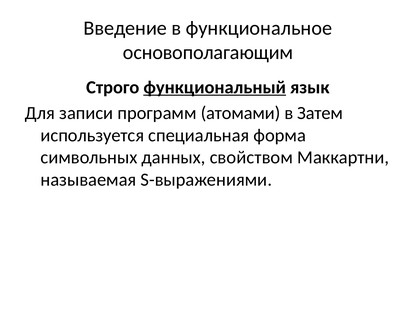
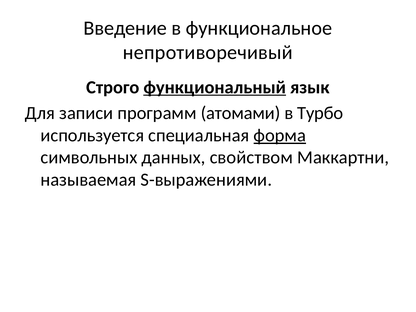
основополагающим: основополагающим -> непротиворечивый (208, 52)
Затем: Затем -> Турбо (320, 113)
форма underline: none -> present (280, 135)
